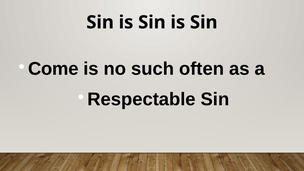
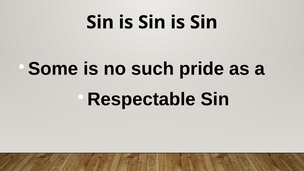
Come: Come -> Some (53, 69)
often: often -> pride (202, 69)
